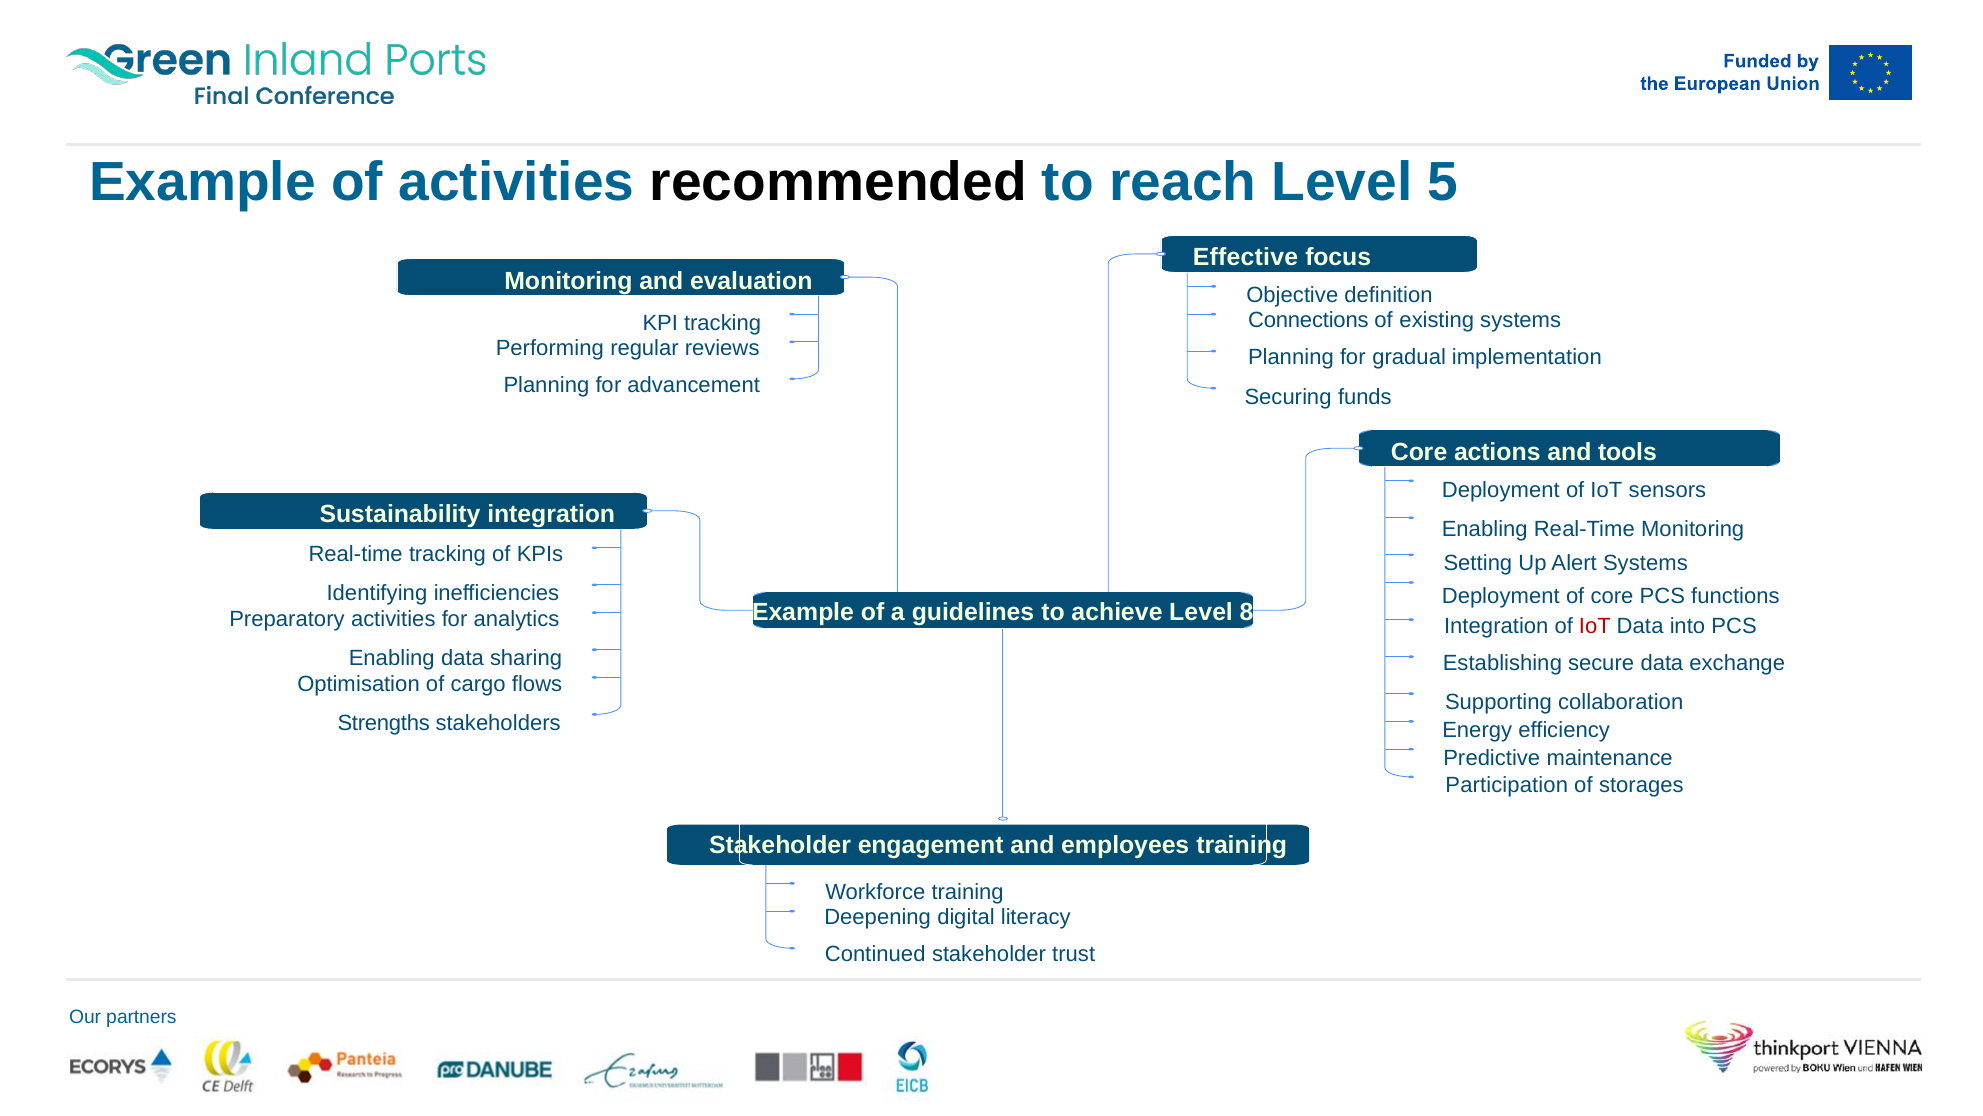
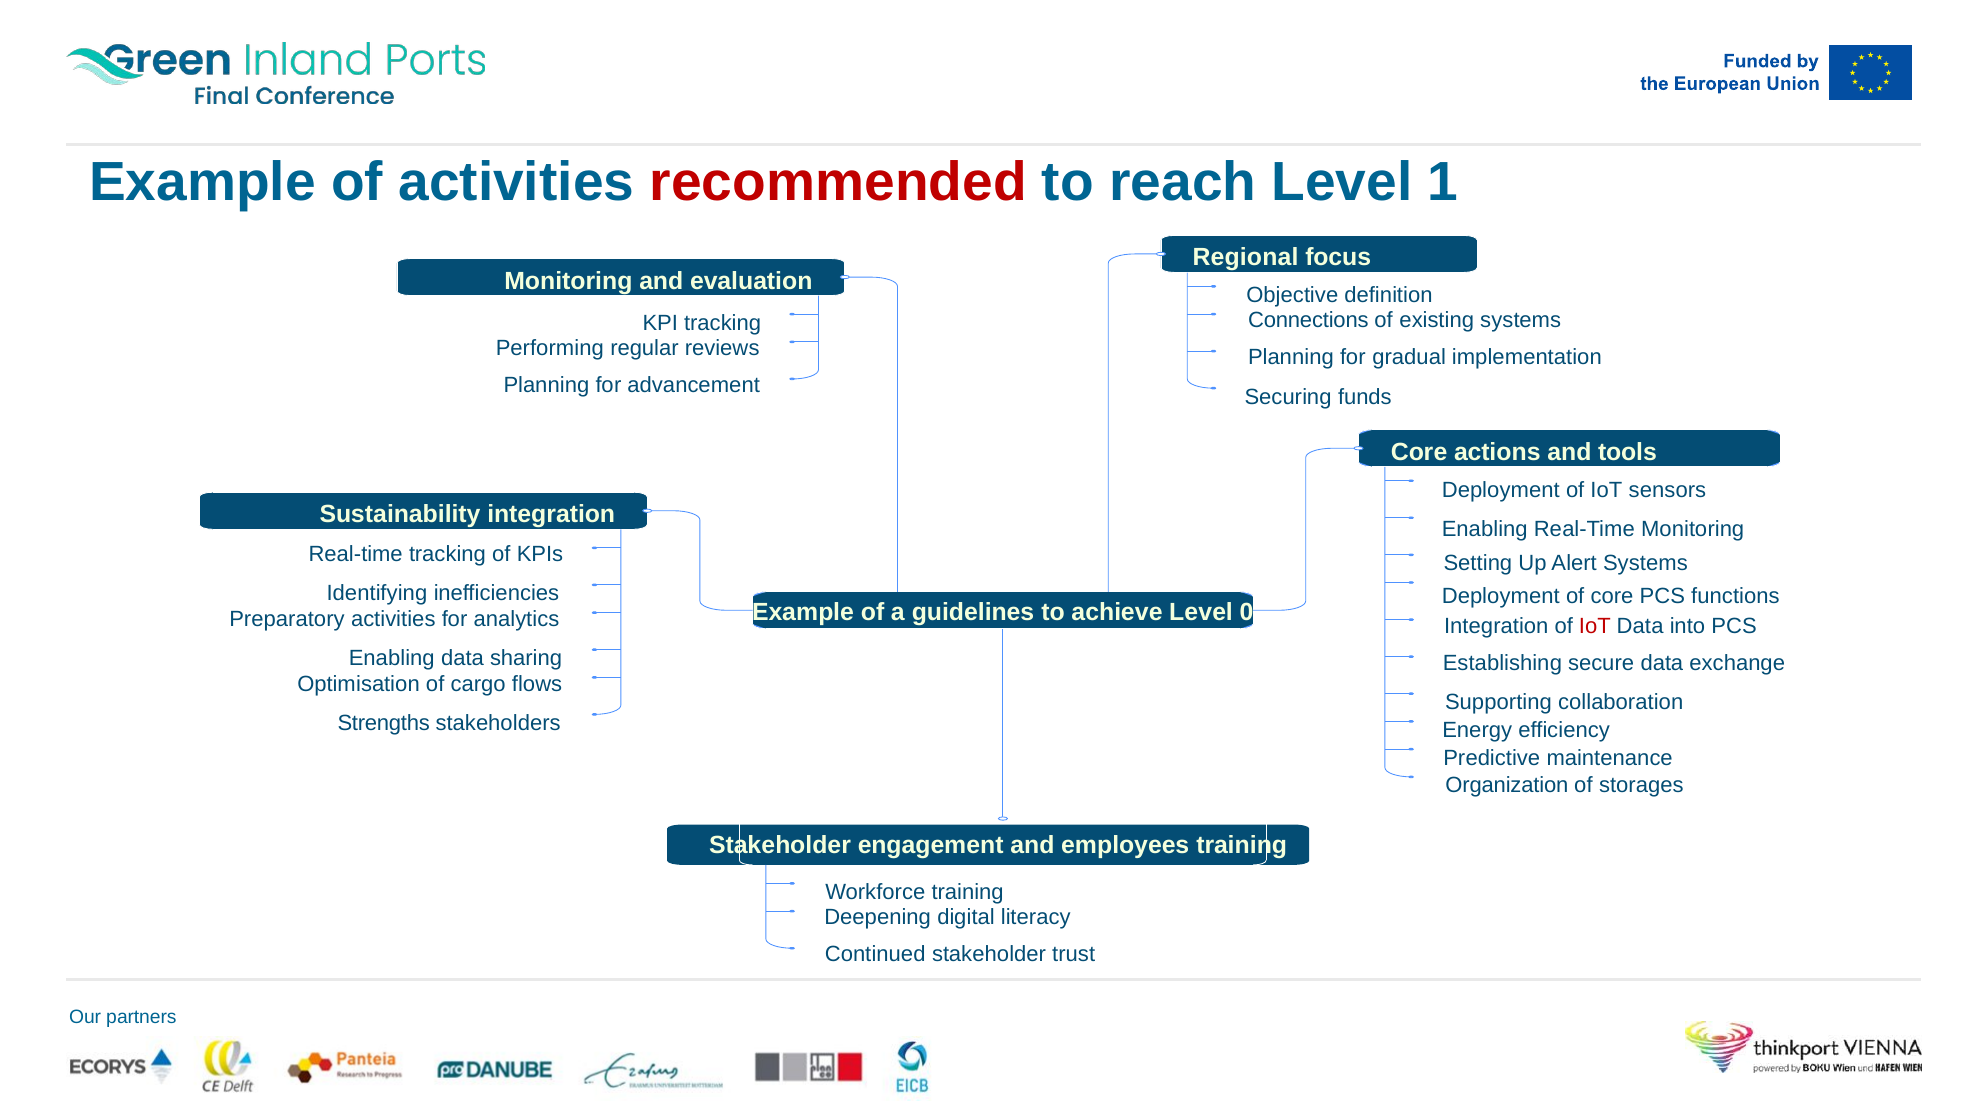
recommended colour: black -> red (838, 182)
5: 5 -> 1 (1443, 182)
Effective: Effective -> Regional (1246, 258)
8: 8 -> 0 (1247, 612)
Participation: Participation -> Organization (1507, 785)
